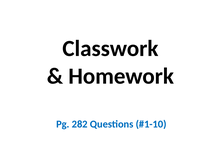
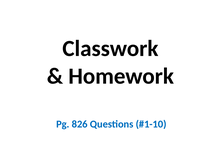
282: 282 -> 826 (80, 124)
